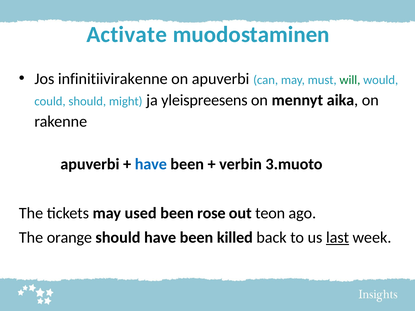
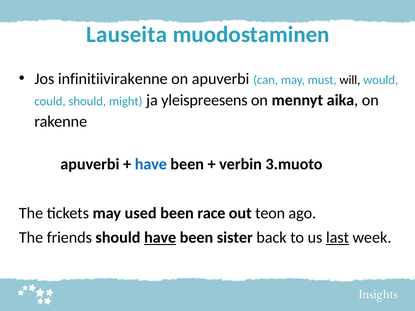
Activate: Activate -> Lauseita (127, 35)
will colour: green -> black (350, 80)
rose: rose -> race (211, 213)
orange: orange -> friends (69, 238)
have underline: none -> present (160, 238)
killed: killed -> sister (235, 238)
